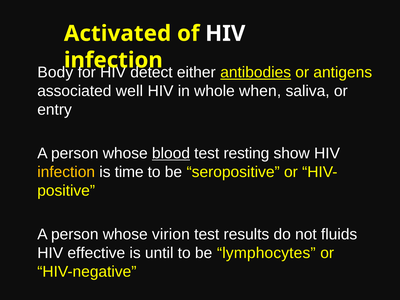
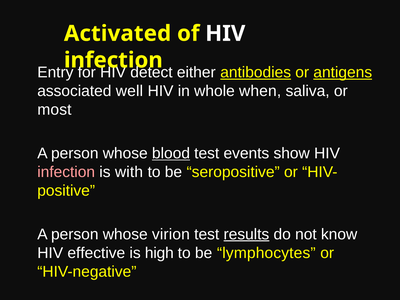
Body: Body -> Entry (55, 72)
antigens underline: none -> present (343, 72)
entry: entry -> most (54, 110)
resting: resting -> events (246, 153)
infection colour: yellow -> pink (66, 172)
time: time -> with (129, 172)
results underline: none -> present (246, 234)
fluids: fluids -> know (339, 234)
until: until -> high (159, 253)
